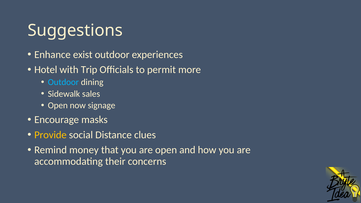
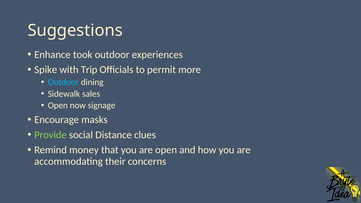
exist: exist -> took (83, 55)
Hotel: Hotel -> Spike (46, 70)
Provide colour: yellow -> light green (50, 135)
